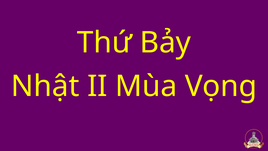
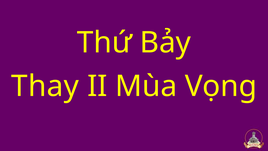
Nhật: Nhật -> Thay (45, 86)
